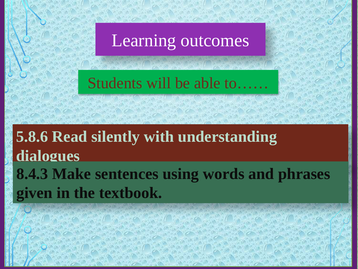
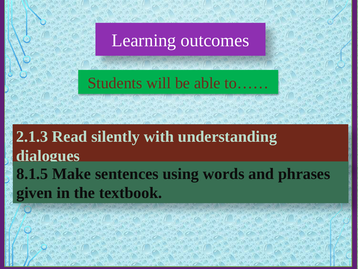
5.8.6: 5.8.6 -> 2.1.3 (32, 136)
8.4.3: 8.4.3 -> 8.1.5 (32, 174)
